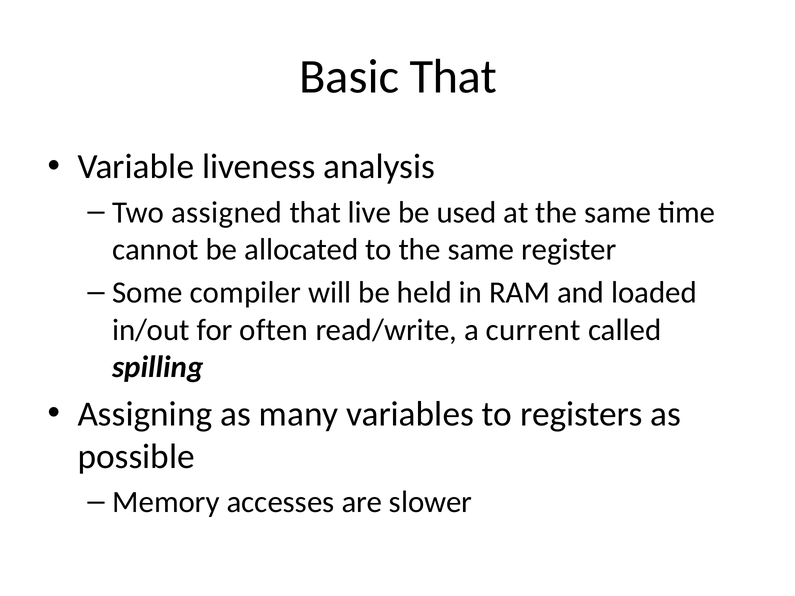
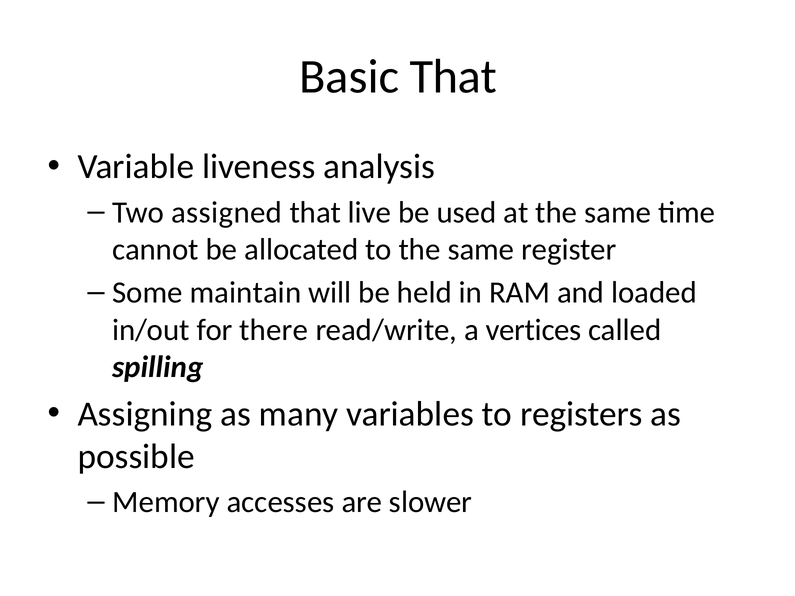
compiler: compiler -> maintain (245, 293)
often: often -> there (274, 330)
current: current -> vertices (534, 330)
